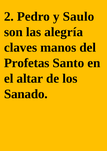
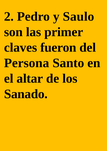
alegría: alegría -> primer (64, 32)
manos: manos -> fueron (58, 48)
Profetas: Profetas -> Persona (27, 63)
